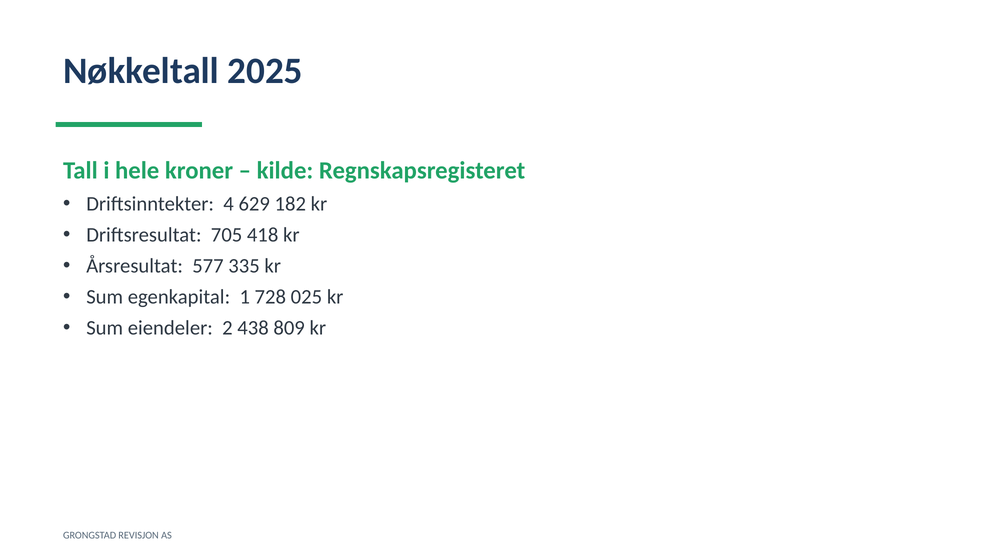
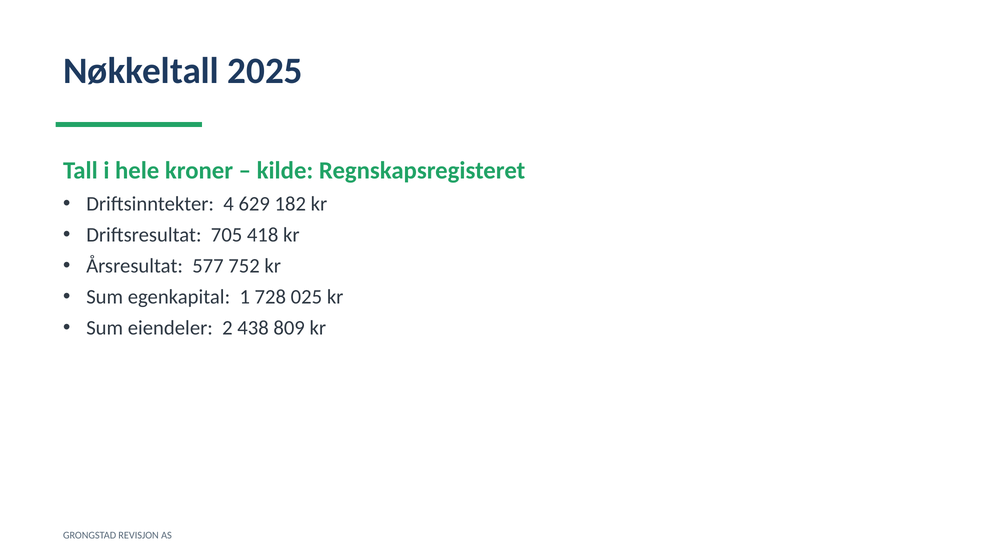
335: 335 -> 752 (244, 266)
